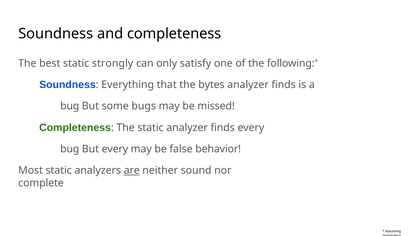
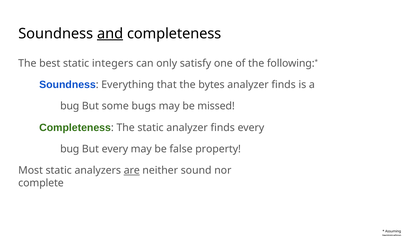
and underline: none -> present (110, 34)
strongly: strongly -> integers (113, 63)
behavior: behavior -> property (218, 149)
